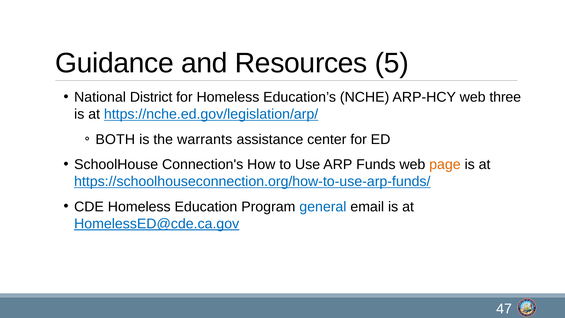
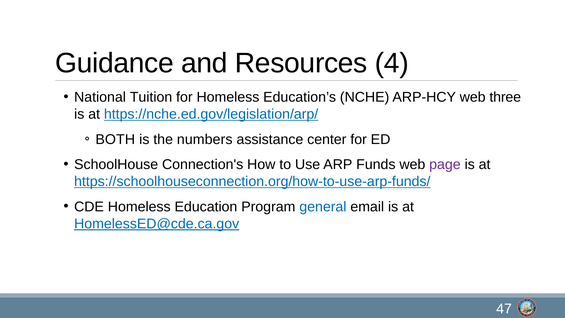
5: 5 -> 4 (392, 63)
District: District -> Tuition (151, 97)
warrants: warrants -> numbers (205, 139)
page colour: orange -> purple (445, 164)
